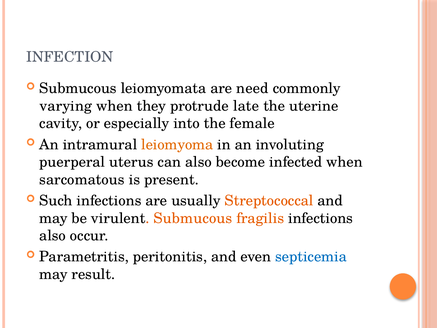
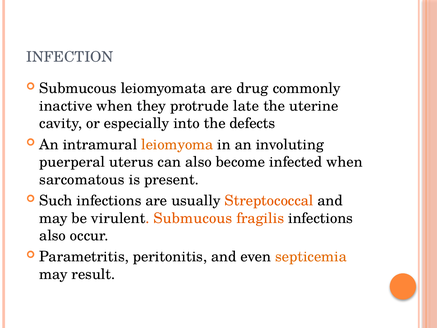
need: need -> drug (252, 88)
varying: varying -> inactive (66, 106)
female: female -> defects (252, 123)
septicemia colour: blue -> orange (311, 257)
